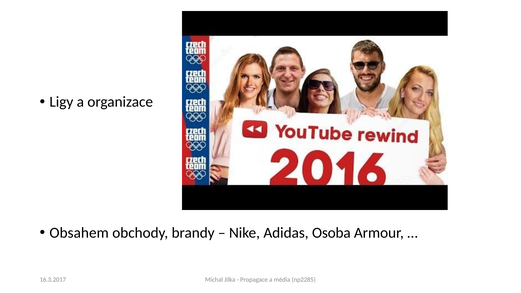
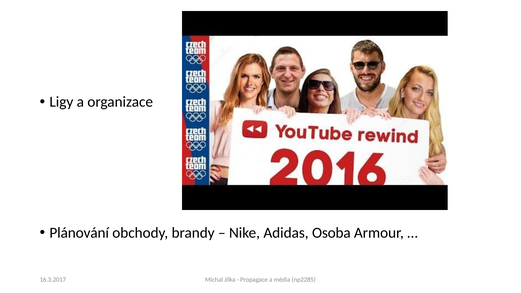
Obsahem: Obsahem -> Plánování (79, 233)
